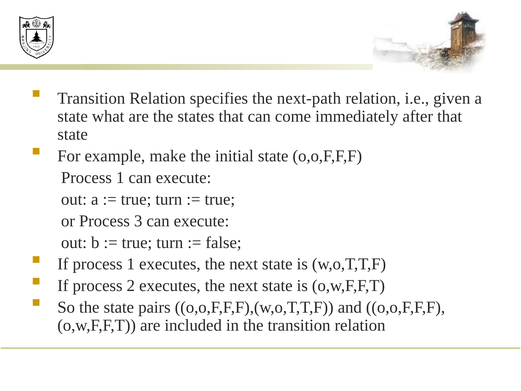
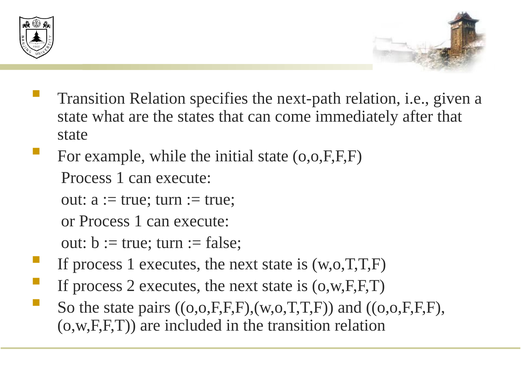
make: make -> while (168, 156)
or Process 3: 3 -> 1 (138, 221)
